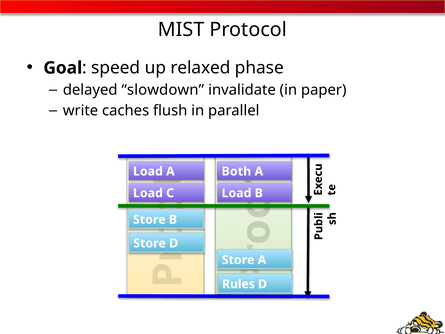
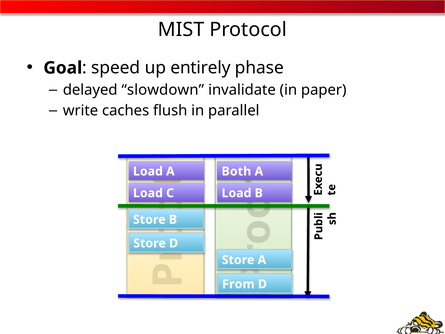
relaxed: relaxed -> entirely (201, 68)
Rules: Rules -> From (238, 284)
